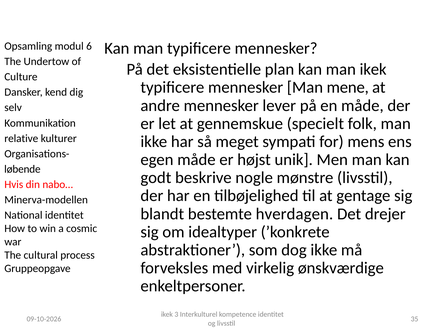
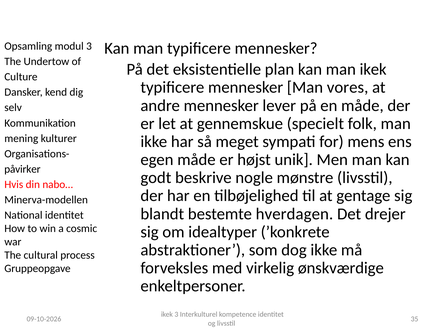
modul 6: 6 -> 3 (89, 46)
mene: mene -> vores (348, 87)
relative: relative -> mening (21, 138)
løbende: løbende -> påvirker (22, 169)
